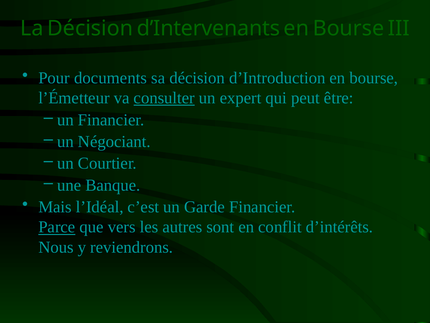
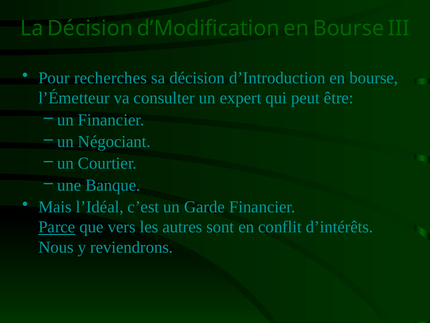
d’Intervenants: d’Intervenants -> d’Modification (208, 28)
documents: documents -> recherches (110, 78)
consulter underline: present -> none (164, 98)
